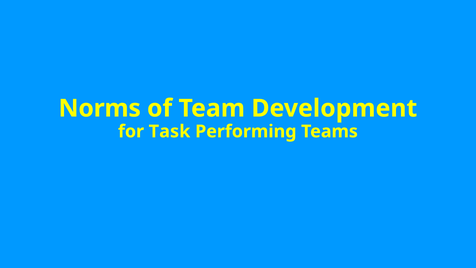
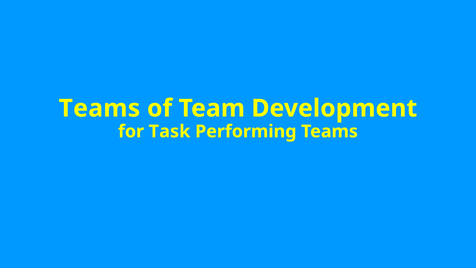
Norms: Norms -> Teams (99, 108)
